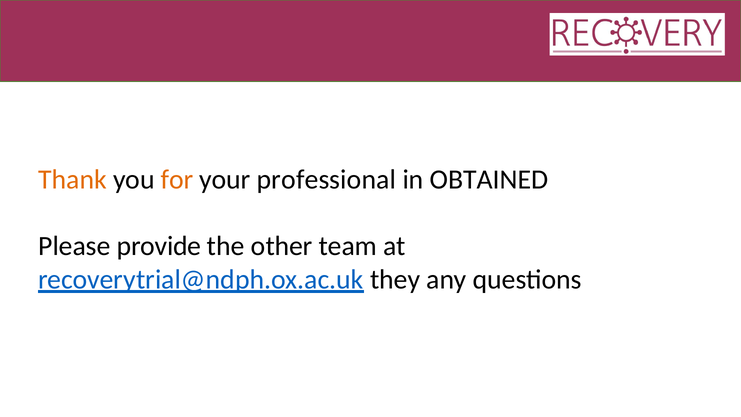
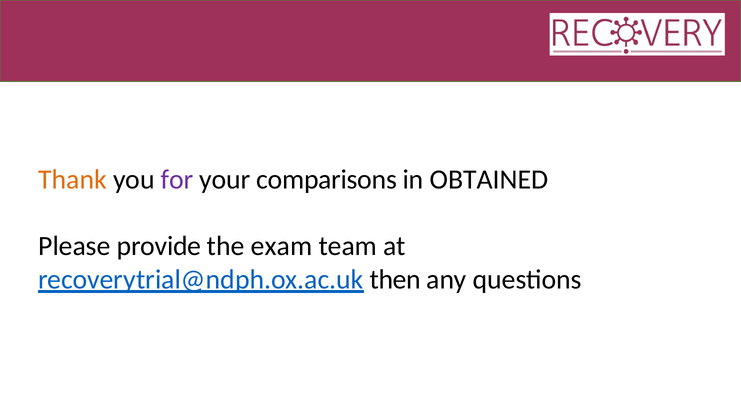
for colour: orange -> purple (177, 179)
professional: professional -> comparisons (327, 179)
other: other -> exam (282, 246)
they: they -> then (395, 279)
